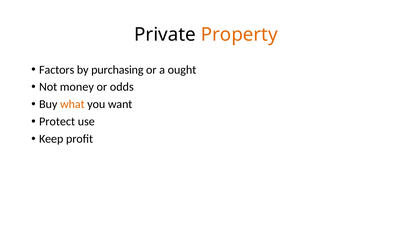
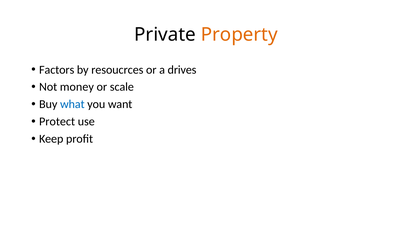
purchasing: purchasing -> resoucrces (117, 70)
ought: ought -> drives (182, 70)
odds: odds -> scale (122, 87)
what colour: orange -> blue (72, 104)
